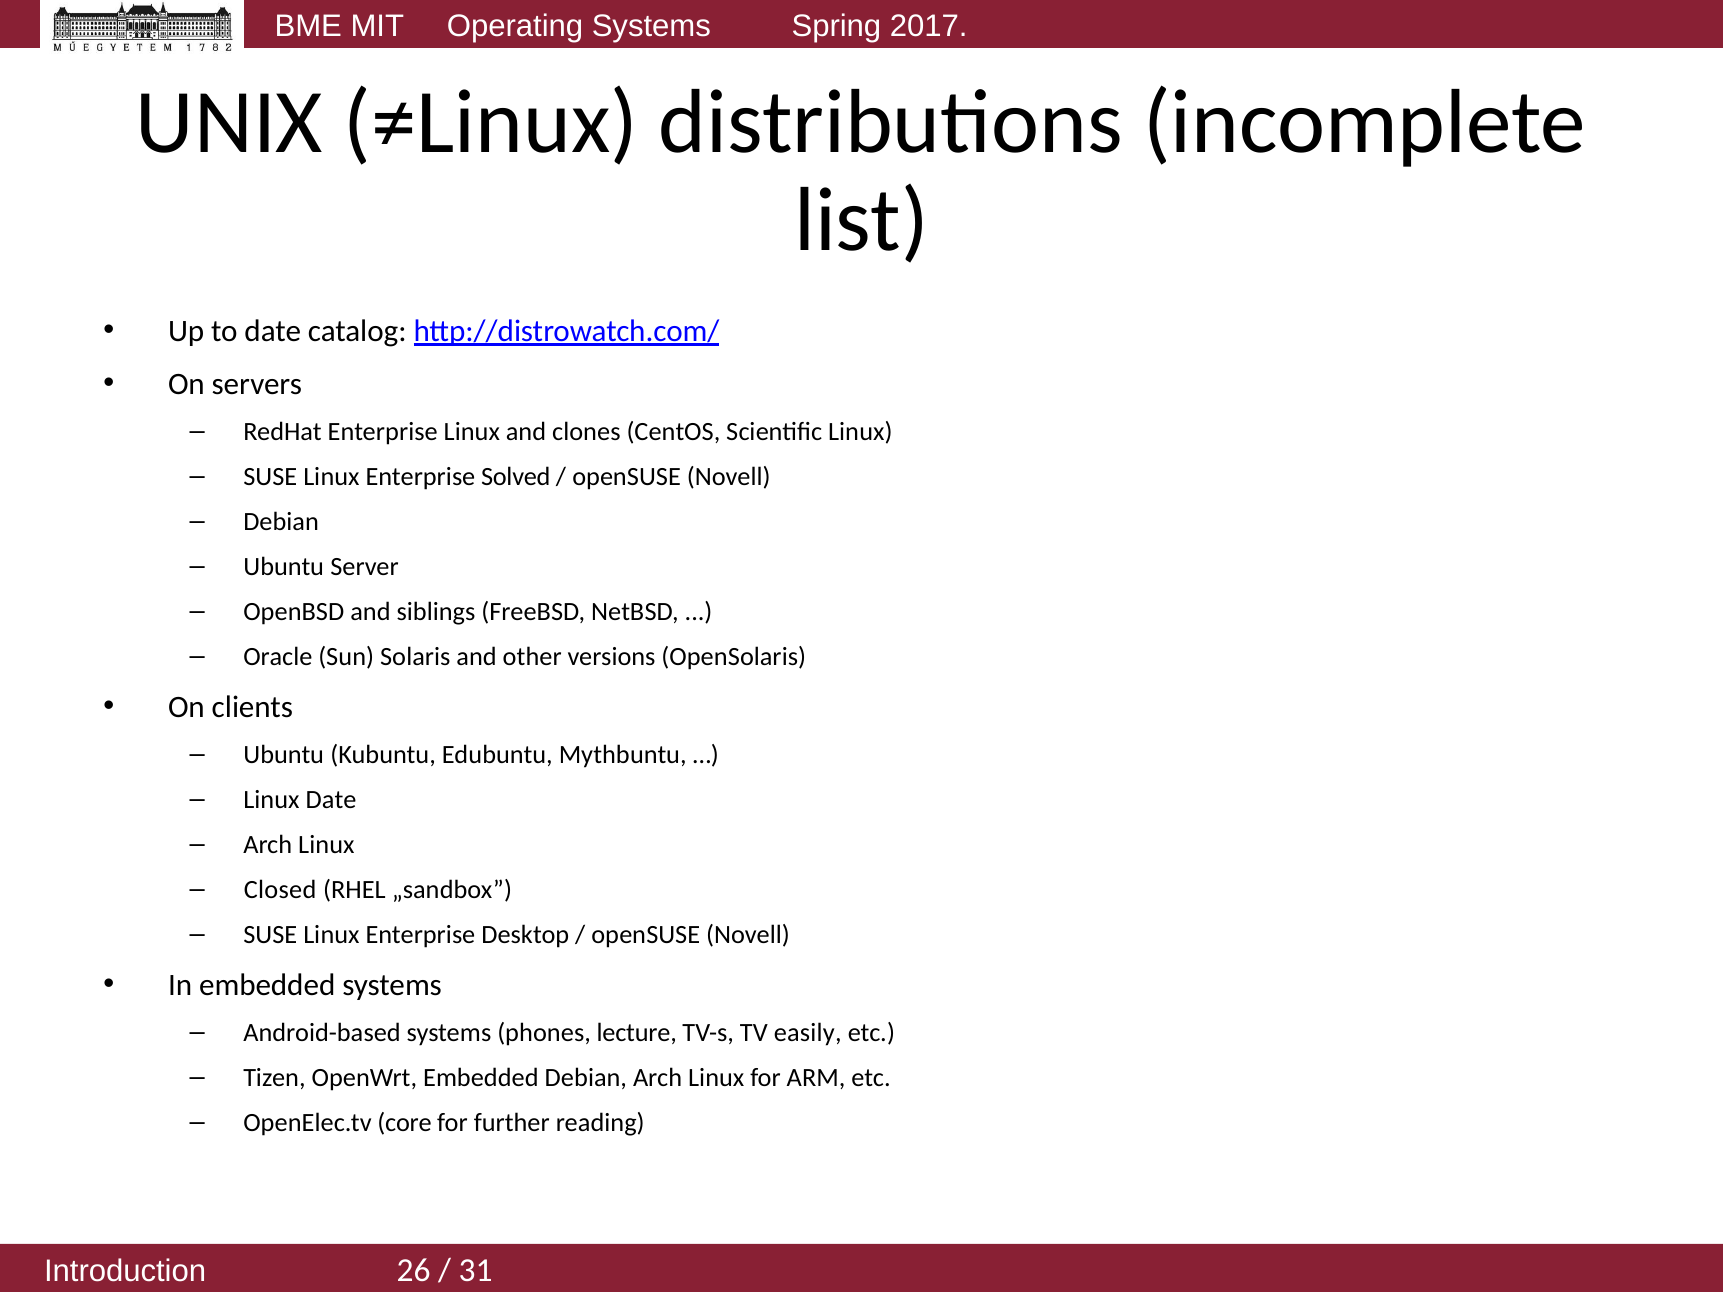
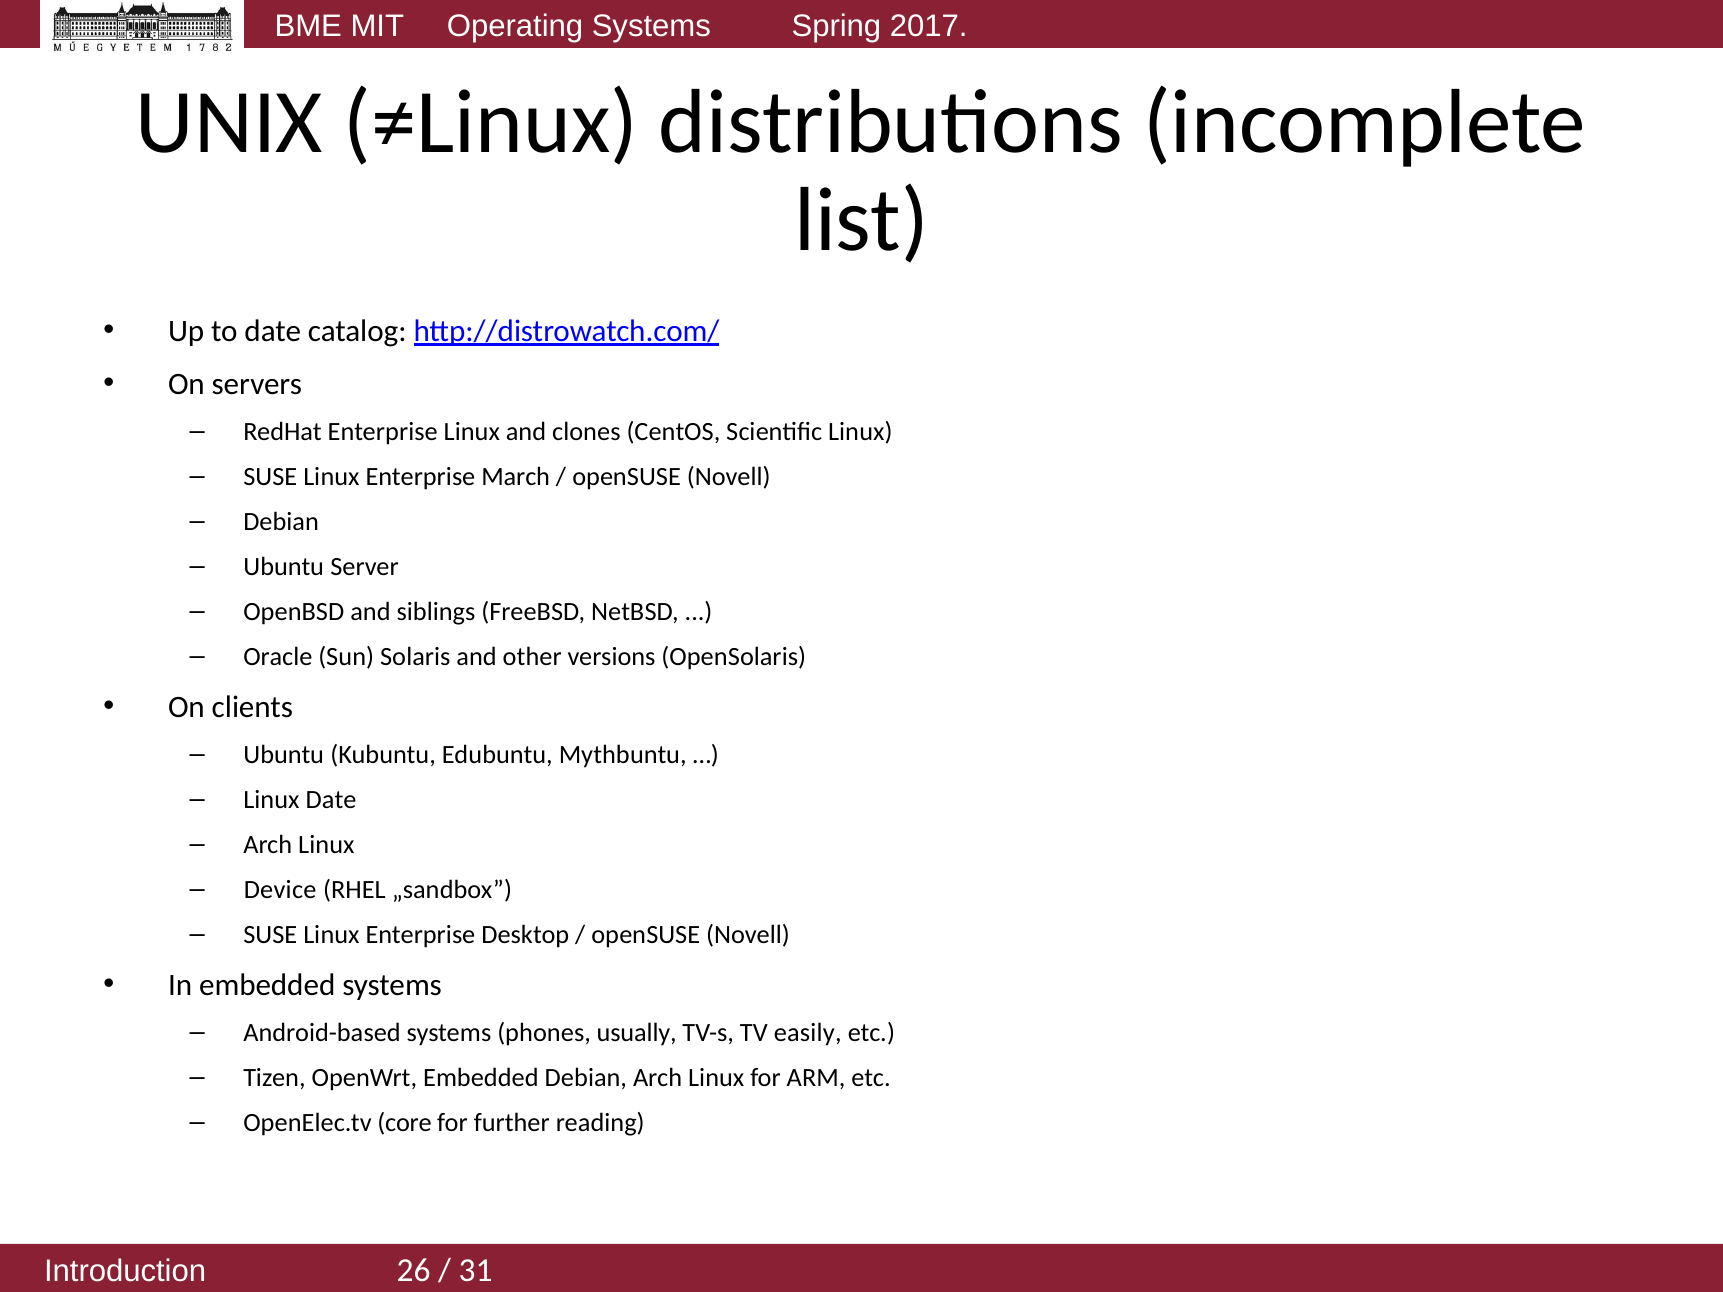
Solved: Solved -> March (516, 477)
Closed: Closed -> Device (280, 890)
lecture: lecture -> usually (637, 1033)
